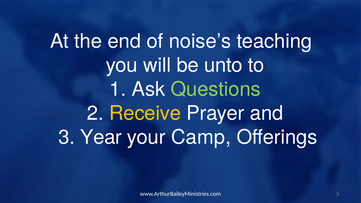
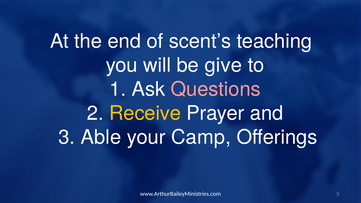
noise’s: noise’s -> scent’s (200, 41)
unto: unto -> give (223, 65)
Questions colour: light green -> pink (216, 89)
Year: Year -> Able (101, 137)
